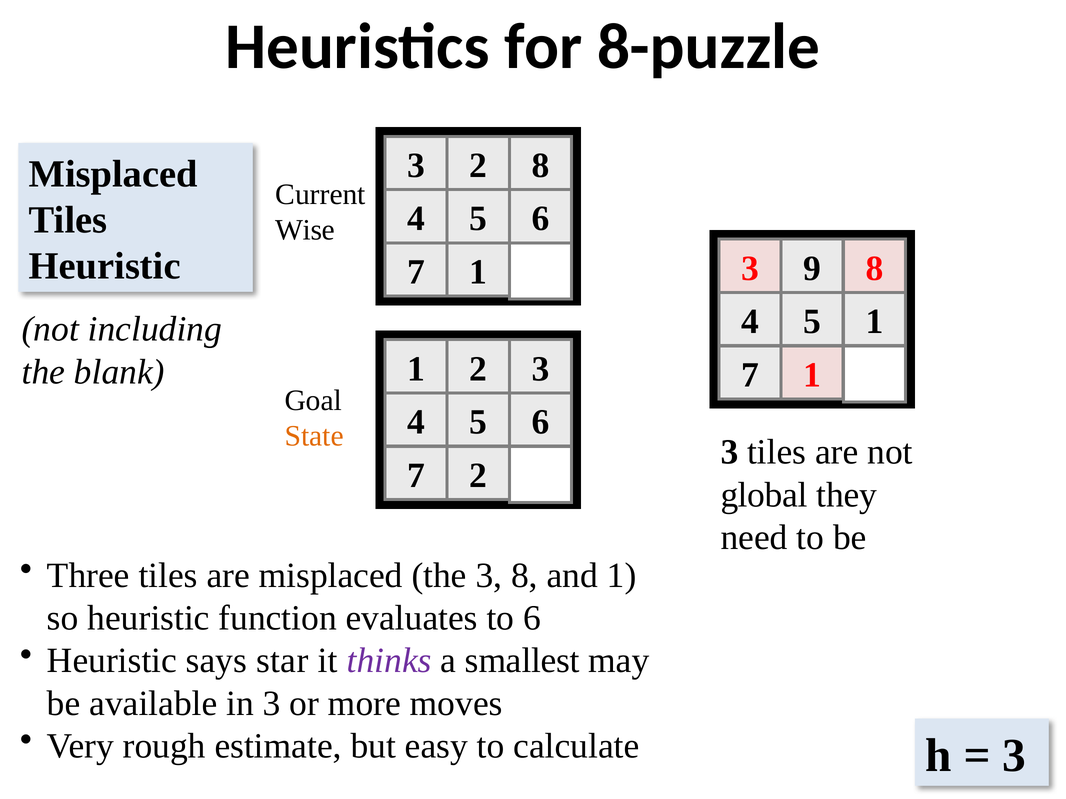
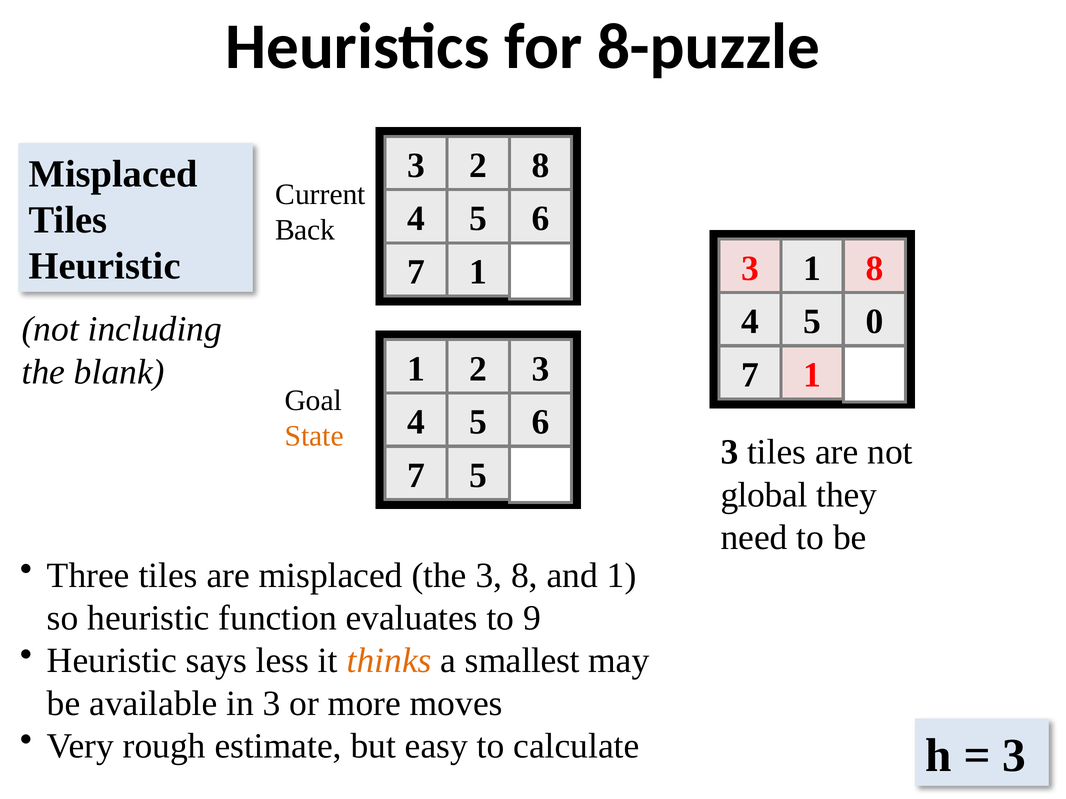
Wise: Wise -> Back (305, 230)
3 9: 9 -> 1 (812, 268)
5 1: 1 -> 0 (874, 322)
7 2: 2 -> 5 (478, 476)
to 6: 6 -> 9 (532, 618)
star: star -> less (282, 661)
thinks colour: purple -> orange (389, 661)
